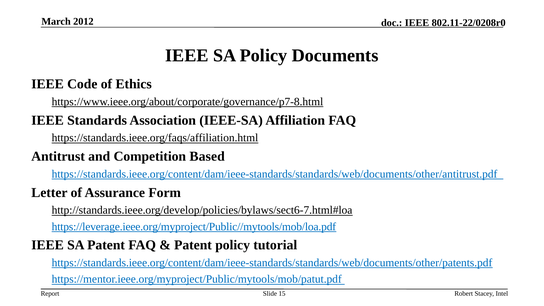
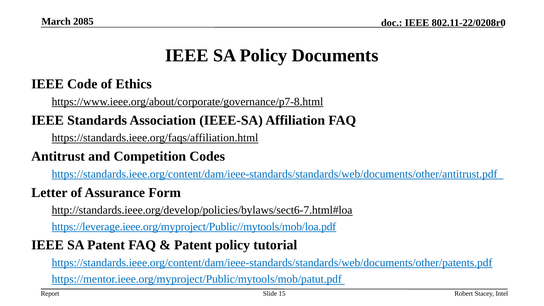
2012: 2012 -> 2085 (83, 22)
Based: Based -> Codes (207, 156)
